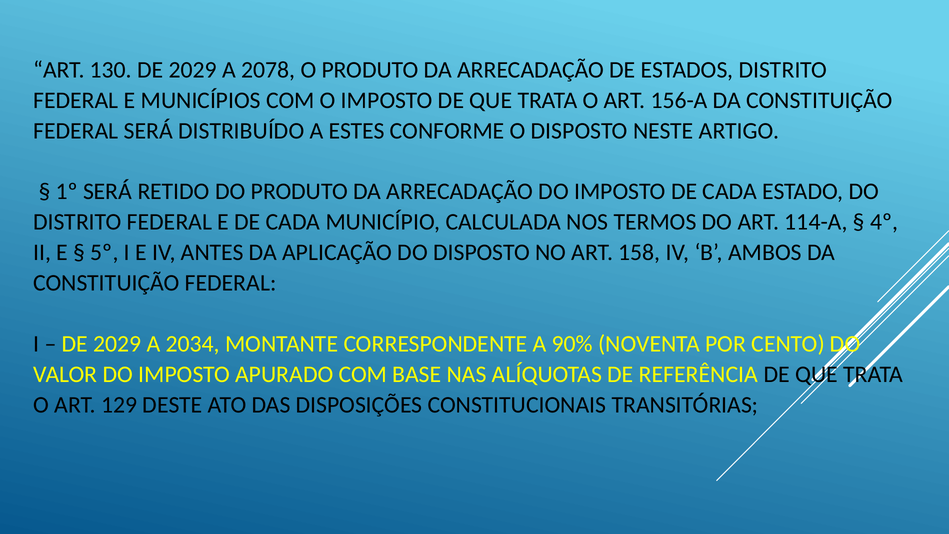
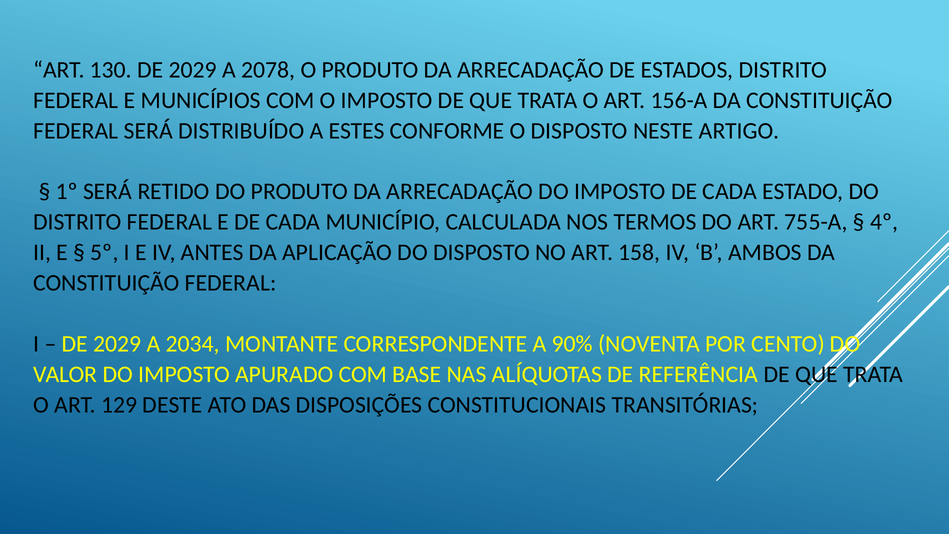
114-A: 114-A -> 755-A (816, 222)
